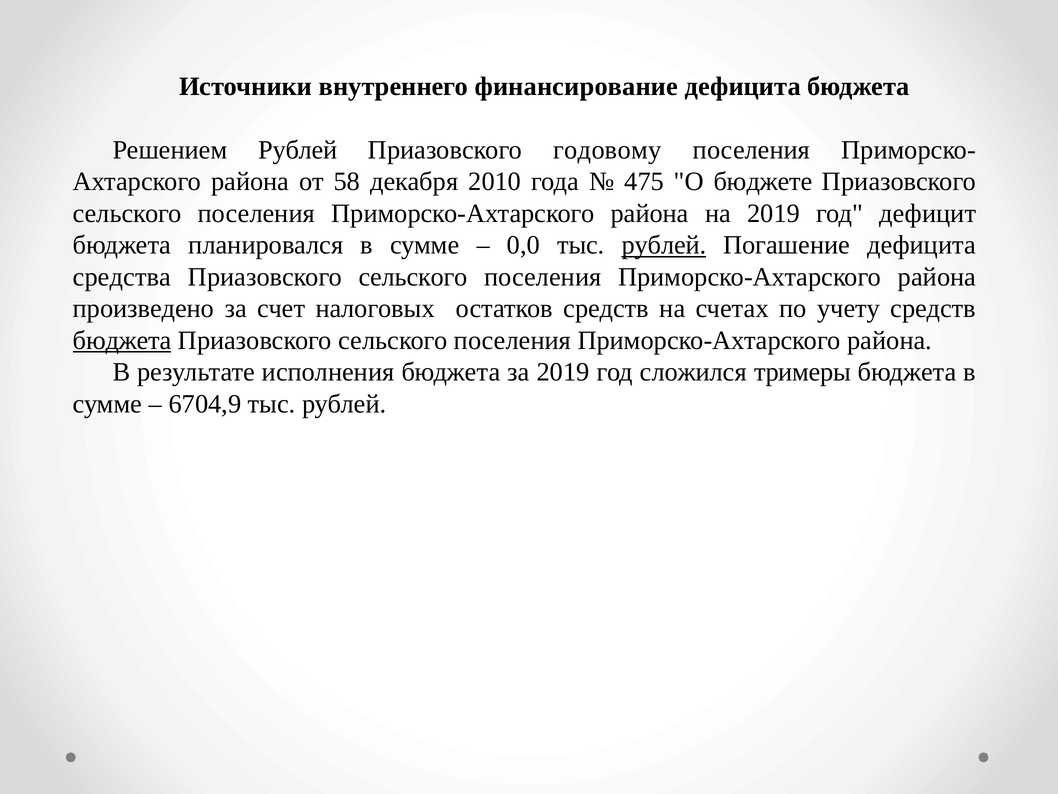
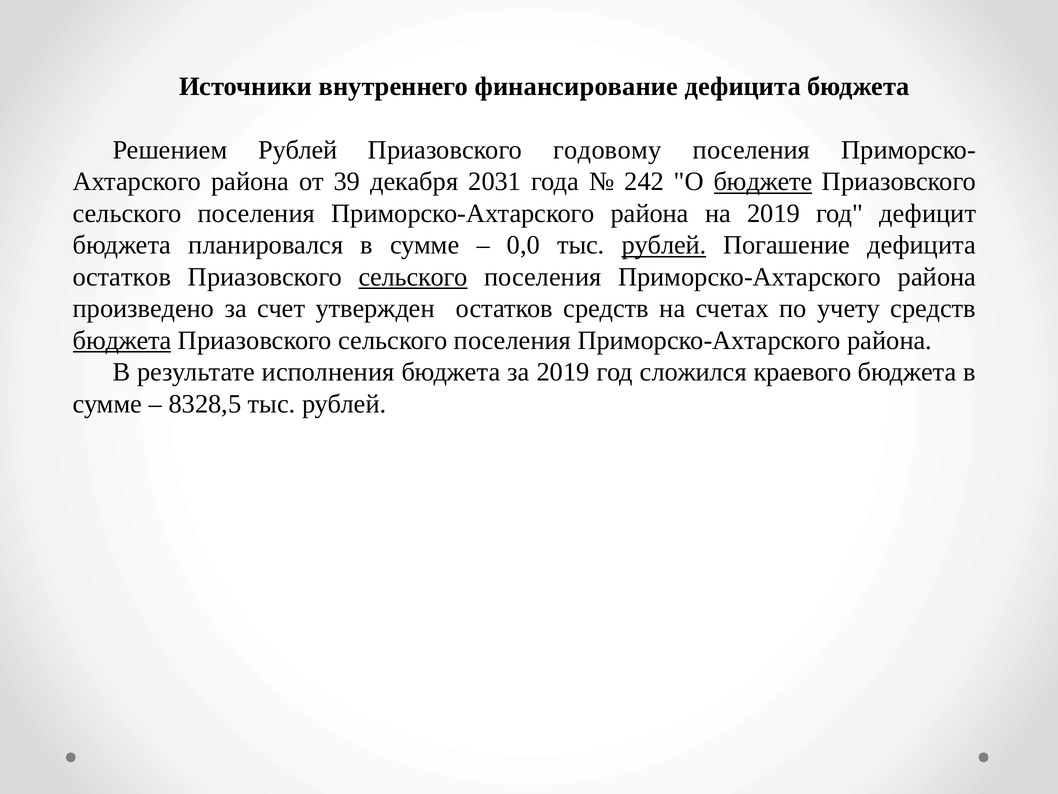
58: 58 -> 39 (347, 182)
2010: 2010 -> 2031 (495, 182)
475: 475 -> 242 (644, 182)
бюджете underline: none -> present (763, 182)
средства: средства -> остатков (122, 277)
сельского underline: none -> present (413, 277)
налоговых: налоговых -> утвержден (375, 309)
тримеры: тримеры -> краевого (803, 372)
6704,9: 6704,9 -> 8328,5 (205, 404)
